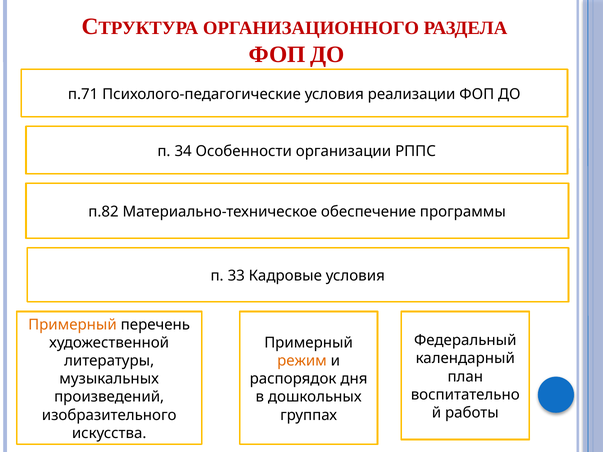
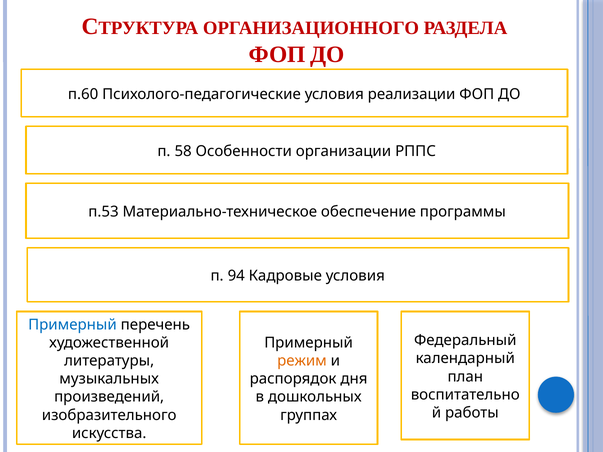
п.71: п.71 -> п.60 (83, 94)
34: 34 -> 58 (183, 151)
п.82: п.82 -> п.53 (104, 212)
33: 33 -> 94 (236, 276)
Примерный colour: orange -> blue (72, 325)
